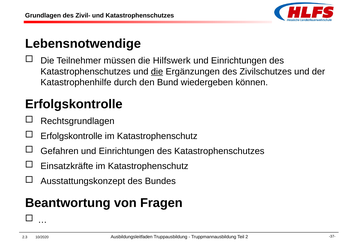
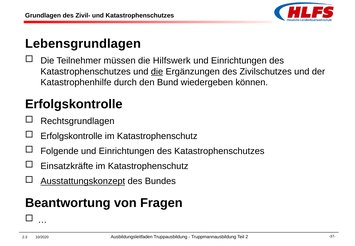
Lebensnotwendige: Lebensnotwendige -> Lebensgrundlagen (83, 44)
Gefahren: Gefahren -> Folgende (60, 151)
Ausstattungskonzept underline: none -> present (83, 181)
